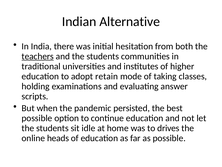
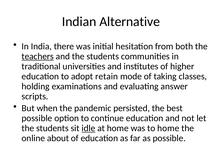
idle underline: none -> present (88, 128)
to drives: drives -> home (168, 128)
heads: heads -> about (58, 138)
